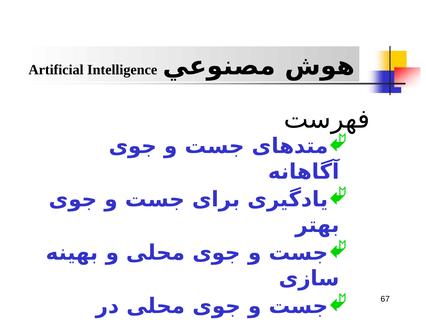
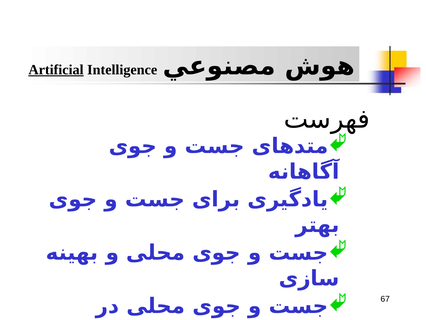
Artificial underline: none -> present (56, 70)
